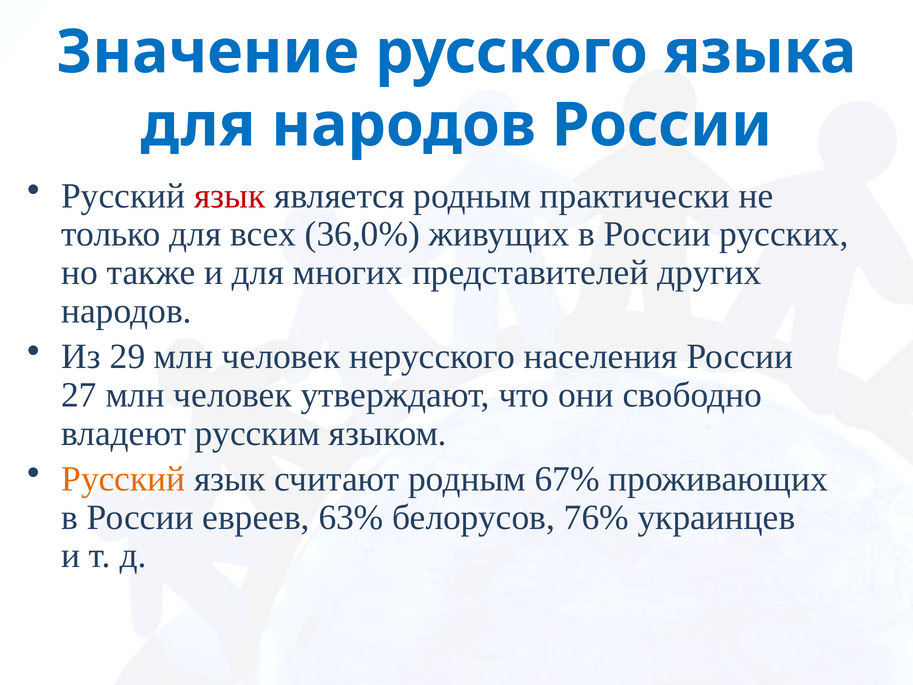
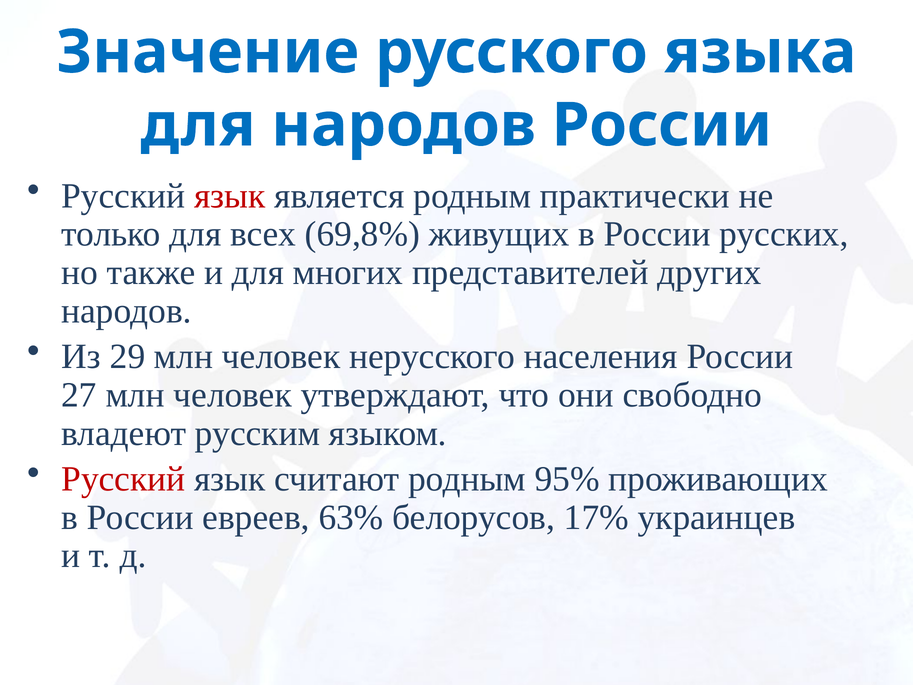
36,0%: 36,0% -> 69,8% (362, 234)
Русский colour: orange -> red (123, 479)
67%: 67% -> 95% (567, 479)
76%: 76% -> 17% (596, 517)
